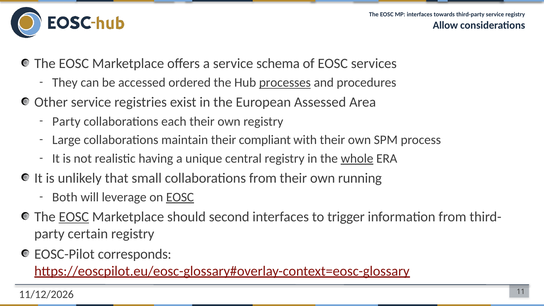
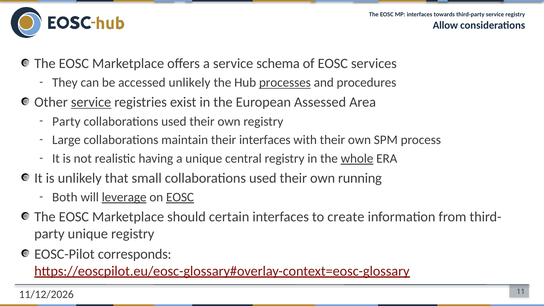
accessed ordered: ordered -> unlikely (190, 83)
service underline: none -> present (91, 102)
each: each -> used (174, 121)
their compliant: compliant -> interfaces (265, 140)
small collaborations from: from -> used (263, 178)
leverage underline: none -> present (124, 197)
EOSC underline: present -> none (74, 217)
second: second -> certain (229, 217)
trigger: trigger -> create (346, 217)
certain: certain -> unique (88, 234)
